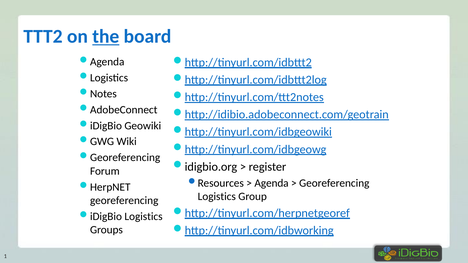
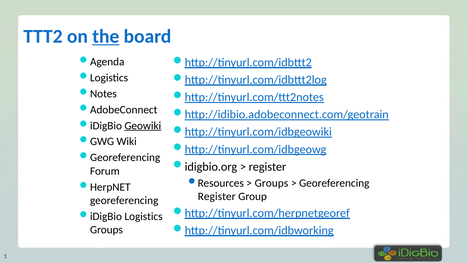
Geowiki underline: none -> present (143, 126)
Agenda: Agenda -> Groups (271, 183)
Logistics: Logistics -> Register (217, 197)
